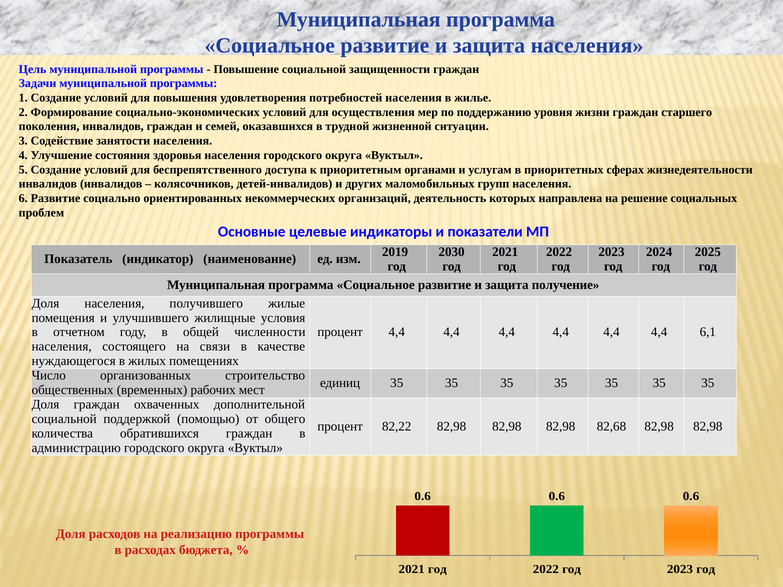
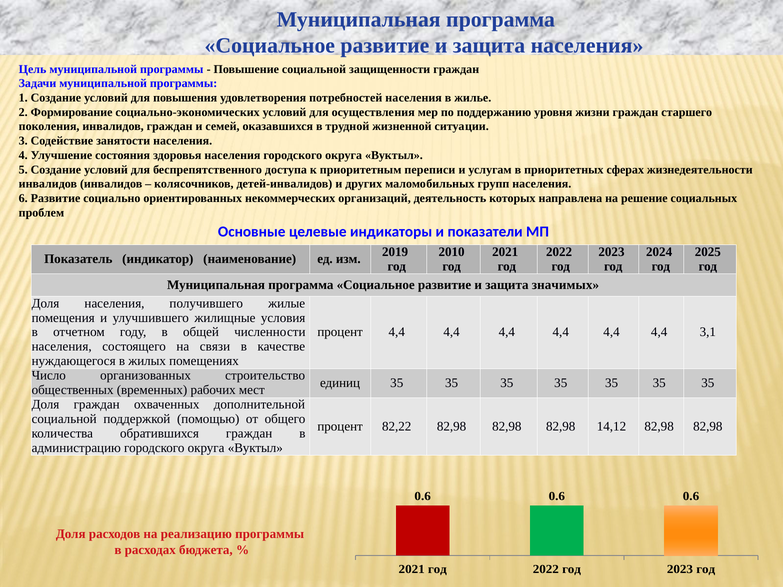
органами: органами -> переписи (430, 170)
2030: 2030 -> 2010 (452, 252)
получение: получение -> значимых (565, 285)
6,1: 6,1 -> 3,1 (708, 332)
82,68: 82,68 -> 14,12 (611, 427)
